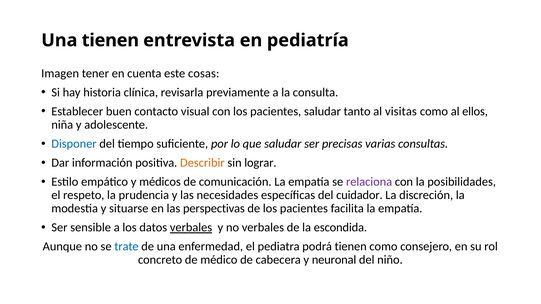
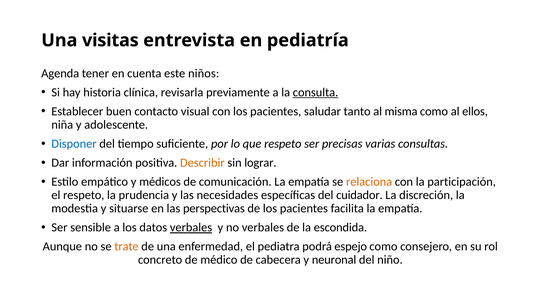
Una tienen: tienen -> visitas (110, 40)
Imagen: Imagen -> Agenda (60, 73)
cosas: cosas -> niños (204, 73)
consulta underline: none -> present (316, 92)
visitas: visitas -> misma (401, 111)
que saludar: saludar -> respeto (283, 144)
relaciona colour: purple -> orange (369, 182)
posibilidades: posibilidades -> participación (462, 182)
trate colour: blue -> orange (126, 247)
podrá tienen: tienen -> espejo (351, 247)
